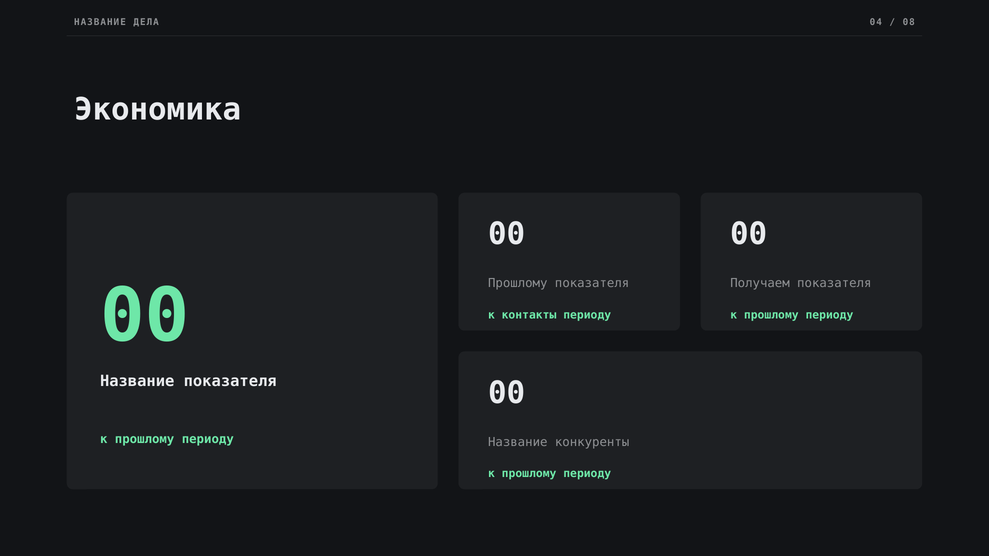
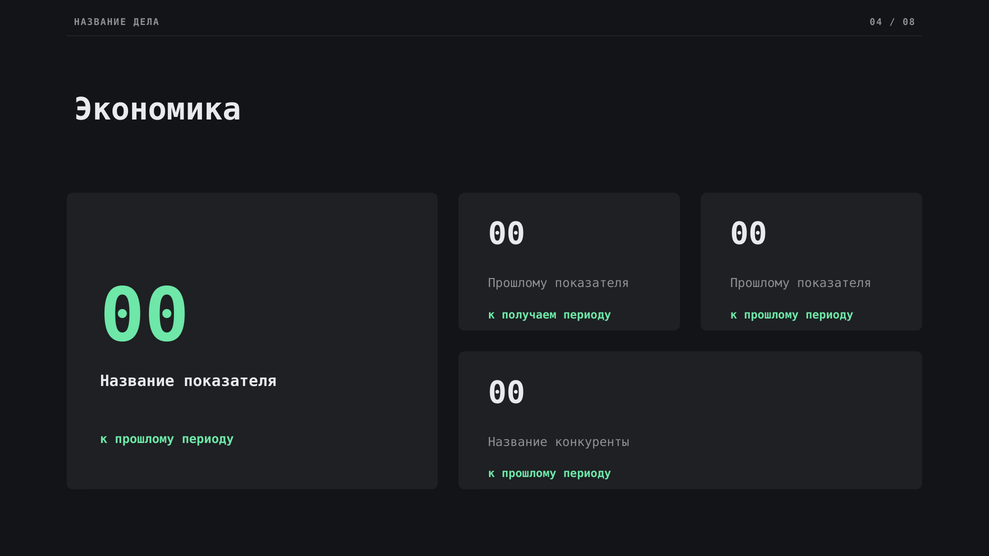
Получаем: Получаем -> Прошлому (760, 284)
контакты: контакты -> получаем (529, 315)
